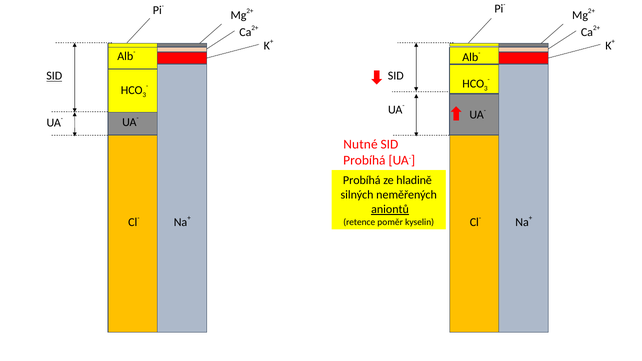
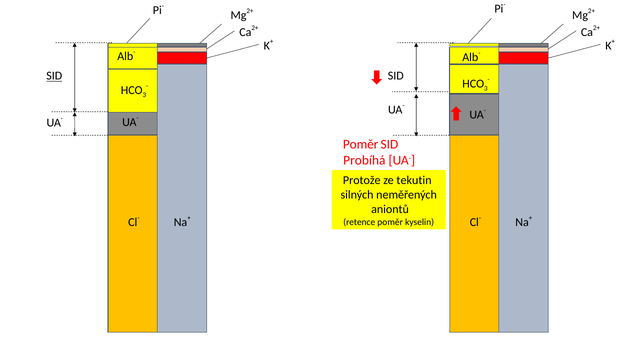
Nutné: Nutné -> Poměr (361, 144)
Probíhá: Probíhá -> Protože (362, 181)
hladině: hladině -> tekutin (414, 181)
aniontů underline: present -> none (390, 209)
